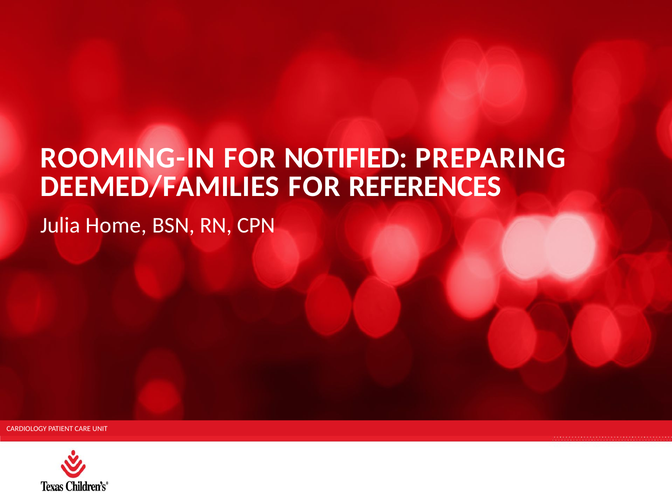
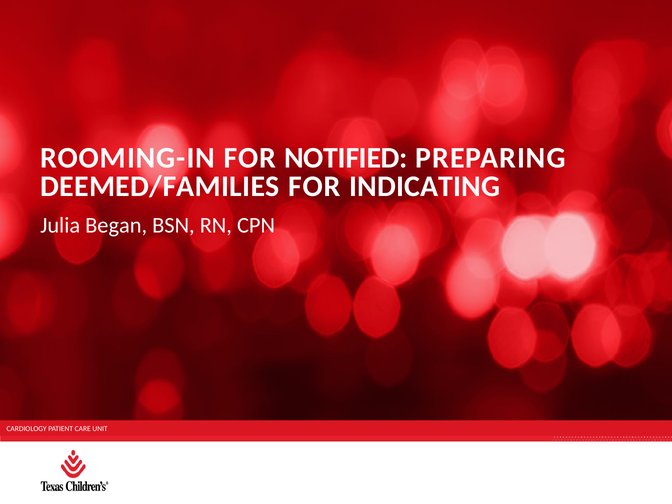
REFERENCES: REFERENCES -> INDICATING (425, 186)
Home: Home -> Began (116, 225)
